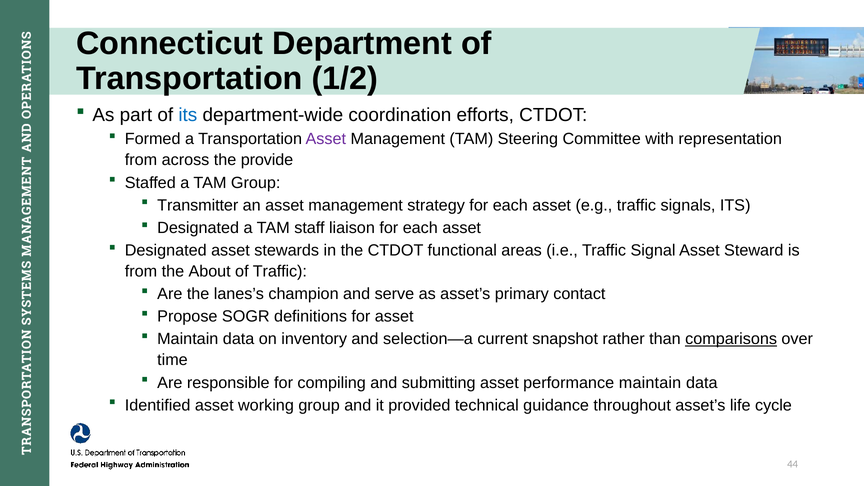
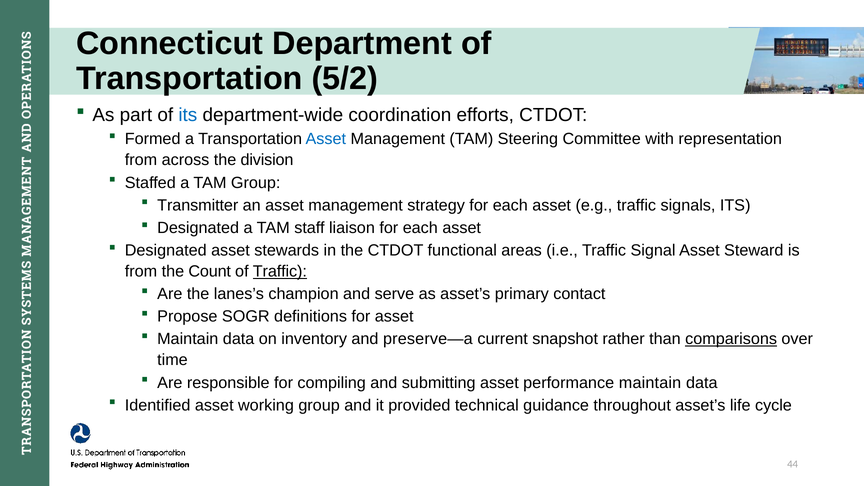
1/2: 1/2 -> 5/2 (345, 78)
Asset colour: purple -> blue (326, 139)
provide: provide -> division (267, 160)
About: About -> Count (210, 271)
Traffic underline: none -> present (280, 271)
selection—a: selection—a -> preserve—a (428, 339)
